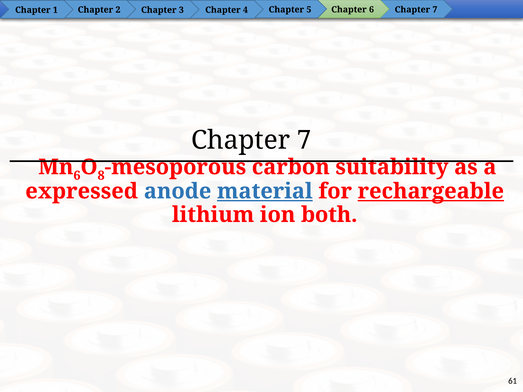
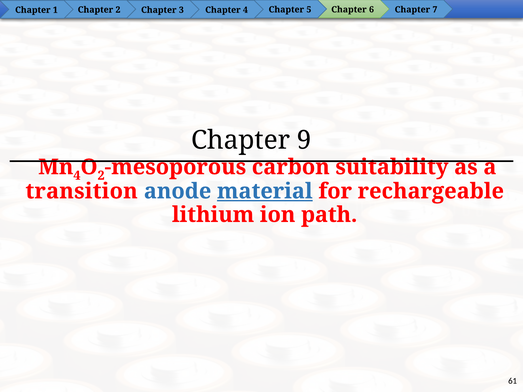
7: 7 -> 9 (304, 140)
6: 6 -> 4 (77, 176)
8: 8 -> 2 (101, 176)
expressed: expressed -> transition (82, 191)
rechargeable underline: present -> none (431, 191)
both: both -> path (329, 215)
